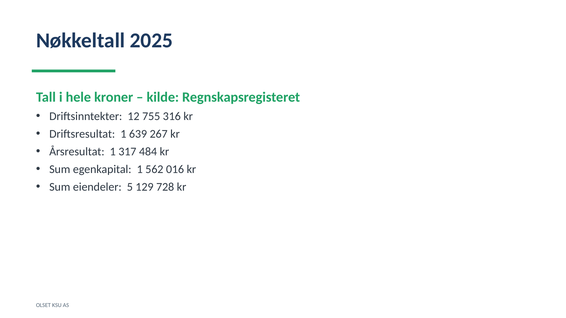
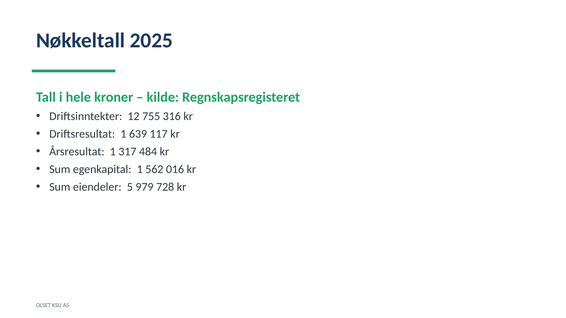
267: 267 -> 117 (159, 134)
129: 129 -> 979 (145, 187)
